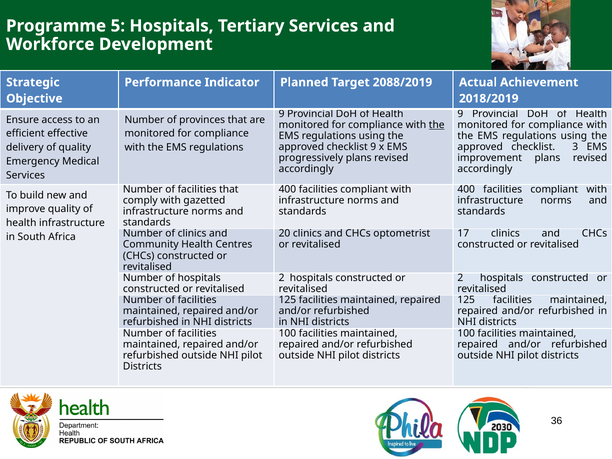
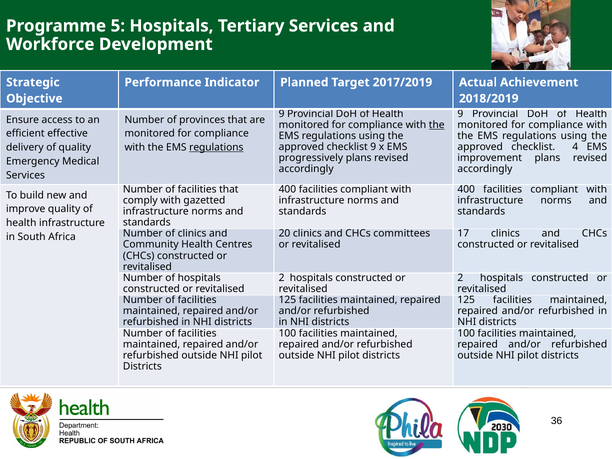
2088/2019: 2088/2019 -> 2017/2019 (402, 82)
3: 3 -> 4 (575, 147)
regulations underline: none -> present (216, 147)
optometrist: optometrist -> committees (402, 234)
